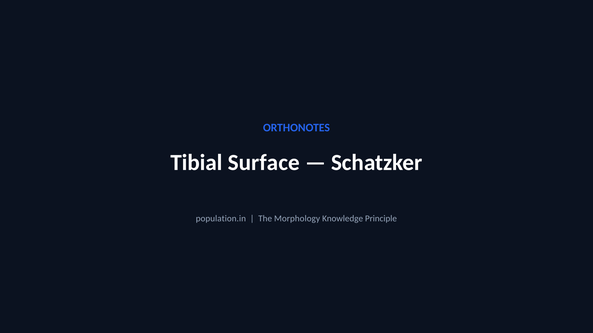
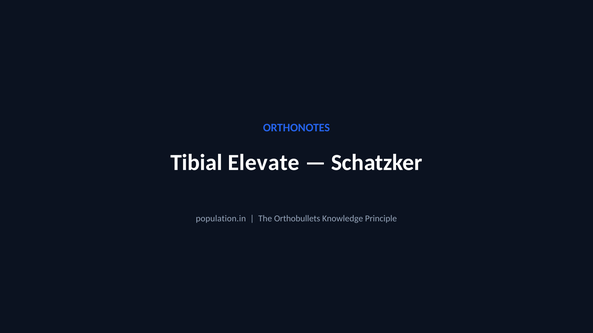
Surface: Surface -> Elevate (264, 163)
Morphology: Morphology -> Orthobullets (297, 219)
